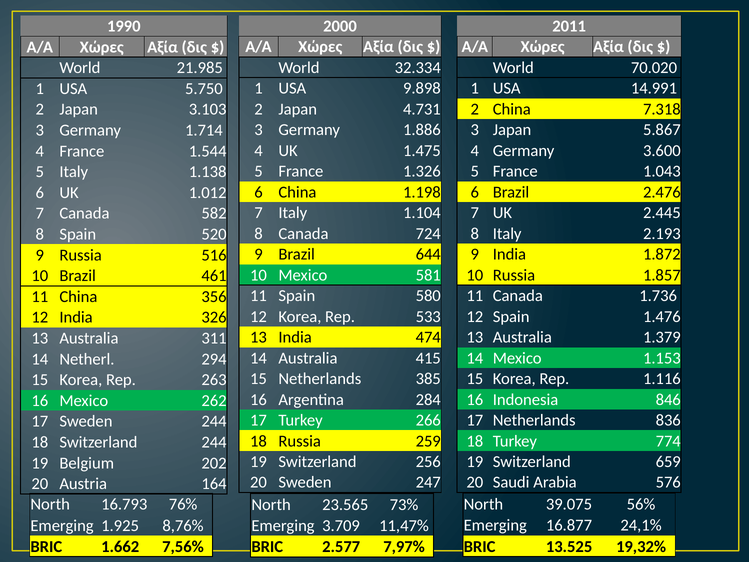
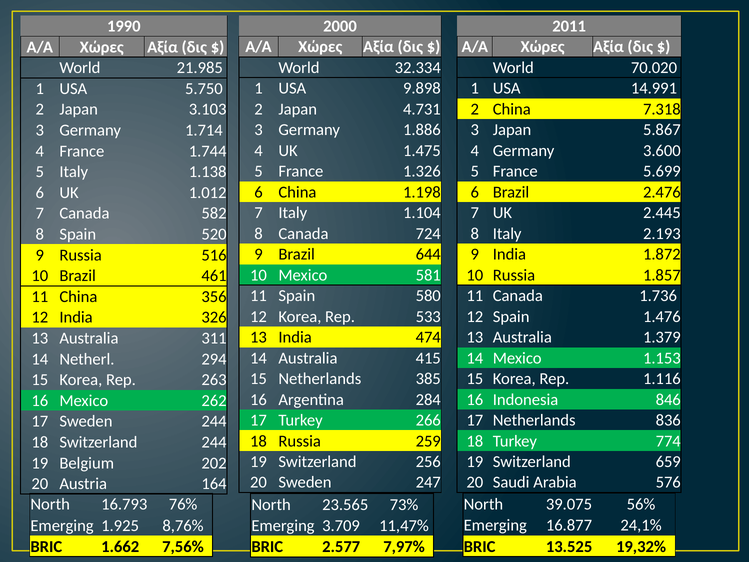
1.544: 1.544 -> 1.744 (208, 151)
1.043: 1.043 -> 5.699 (662, 171)
